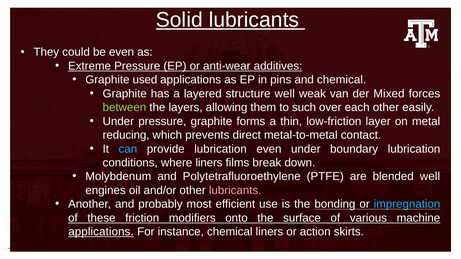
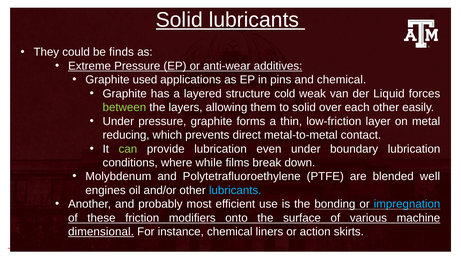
be even: even -> finds (121, 52)
structure well: well -> cold (285, 94)
Mixed: Mixed -> Liquid (389, 94)
to such: such -> solid (304, 108)
can colour: light blue -> light green (128, 149)
where liners: liners -> while (209, 163)
lubricants colour: pink -> light blue (235, 191)
applications: applications -> dimensional (101, 232)
